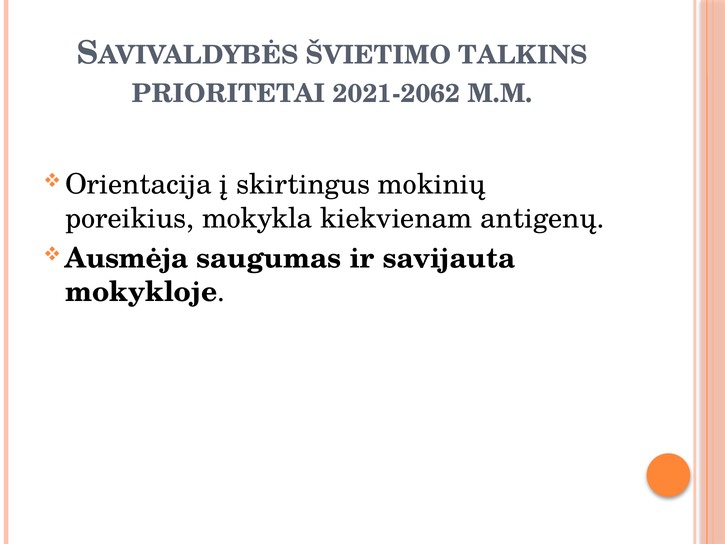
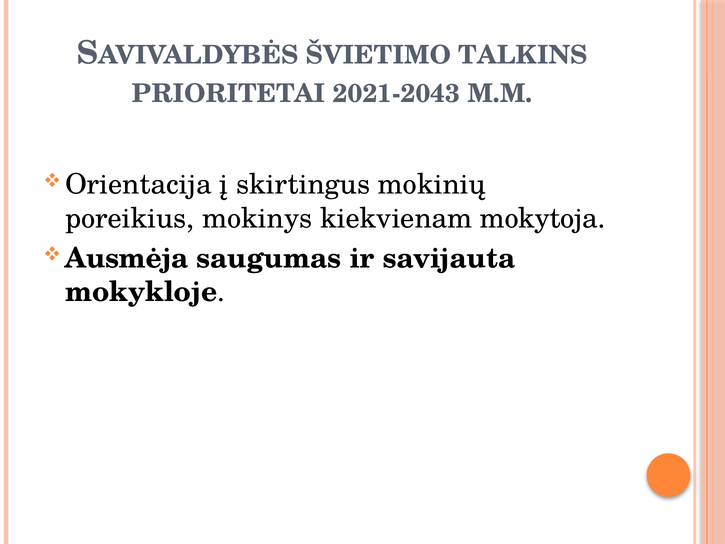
2021-2062: 2021-2062 -> 2021-2043 (396, 94)
mokykla: mokykla -> mokinys (257, 218)
antigenų: antigenų -> mokytoja (543, 218)
